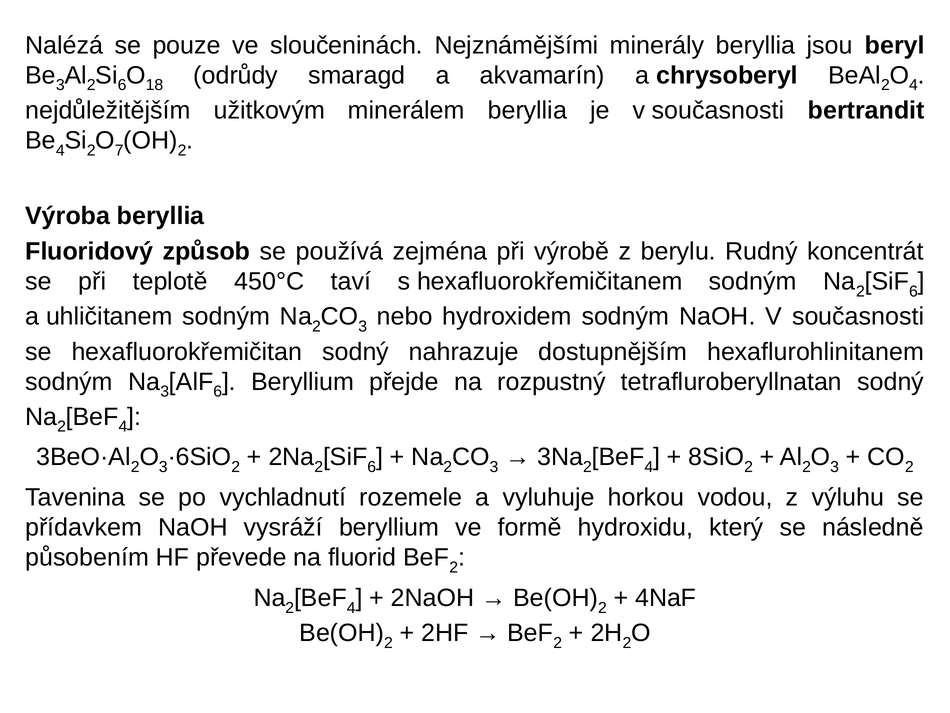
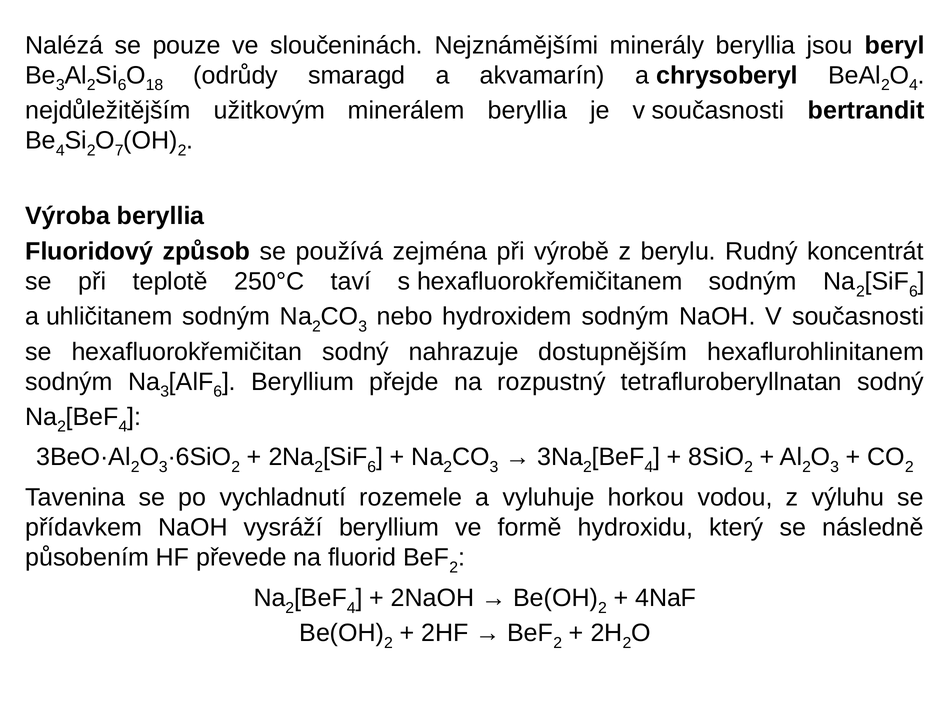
450°C: 450°C -> 250°C (269, 281)
